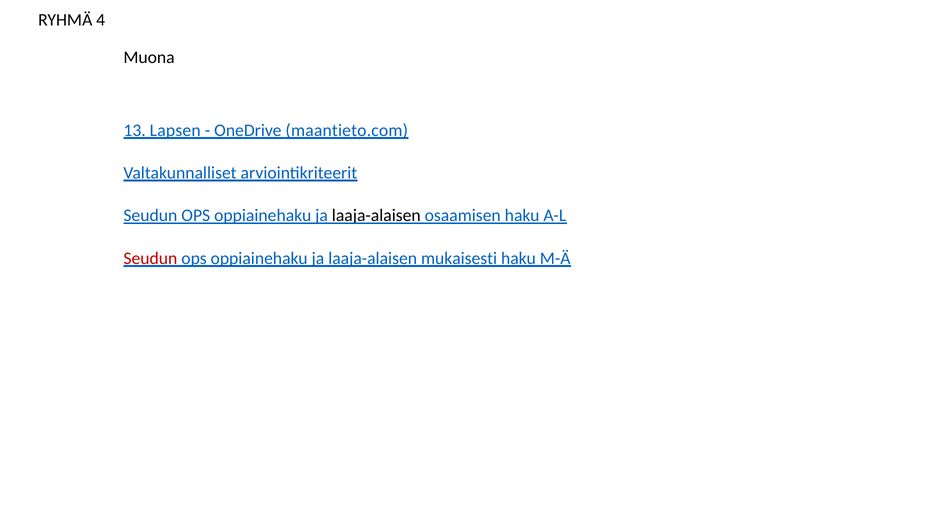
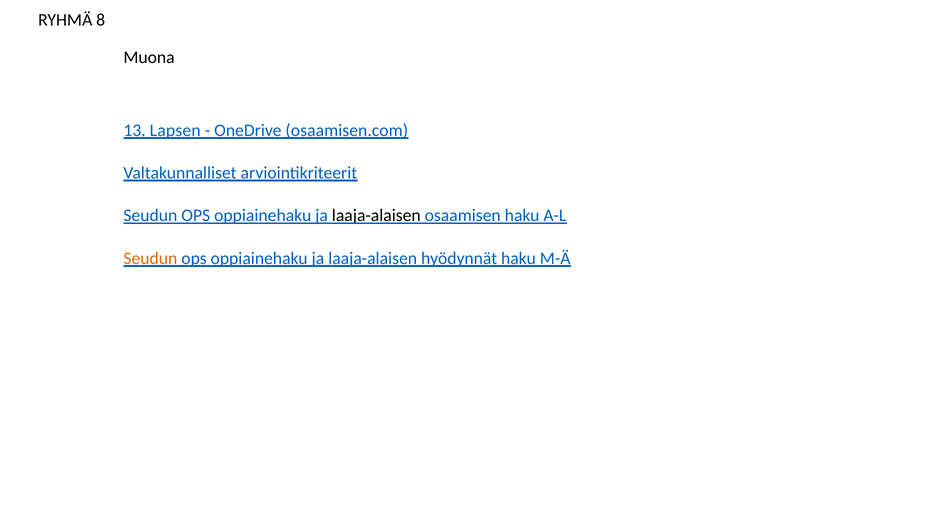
4: 4 -> 8 (101, 20)
maantieto.com: maantieto.com -> osaamisen.com (347, 130)
Seudun colour: red -> orange (150, 258)
mukaisesti: mukaisesti -> hyödynnät (459, 258)
